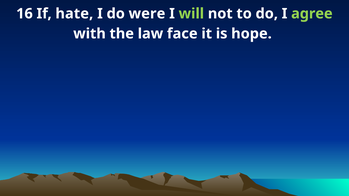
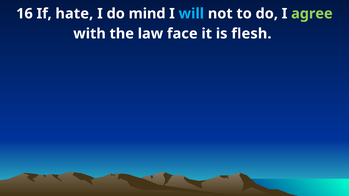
were: were -> mind (147, 14)
will colour: light green -> light blue (191, 14)
hope: hope -> flesh (251, 34)
